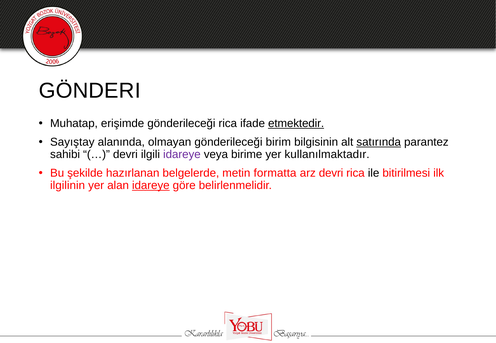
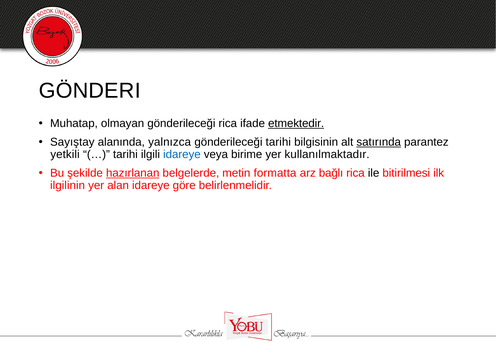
erişimde: erişimde -> olmayan (123, 124)
olmayan: olmayan -> yalnızca (170, 142)
gönderileceği birim: birim -> tarihi (278, 142)
sahibi: sahibi -> yetkili (65, 155)
devri: devri -> tarihi (125, 155)
idareye colour: purple -> blue (182, 155)
hazırlanan underline: none -> present (133, 173)
arz devri: devri -> bağlı (331, 173)
idareye underline: present -> none (151, 186)
